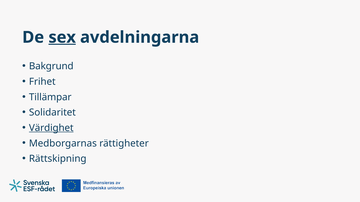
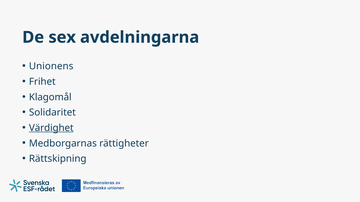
sex underline: present -> none (62, 37)
Bakgrund: Bakgrund -> Unionens (51, 66)
Tillämpar: Tillämpar -> Klagomål (50, 97)
